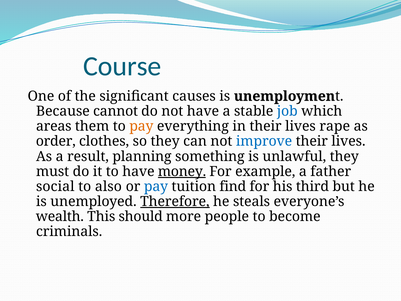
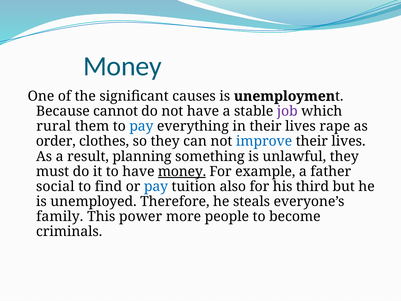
Course: Course -> Money (122, 66)
job colour: blue -> purple (287, 111)
areas: areas -> rural (54, 126)
pay colour: orange -> blue (141, 126)
also: also -> find (108, 186)
find: find -> also (233, 186)
Therefore underline: present -> none (175, 201)
wealth: wealth -> family (60, 216)
should: should -> power (141, 216)
